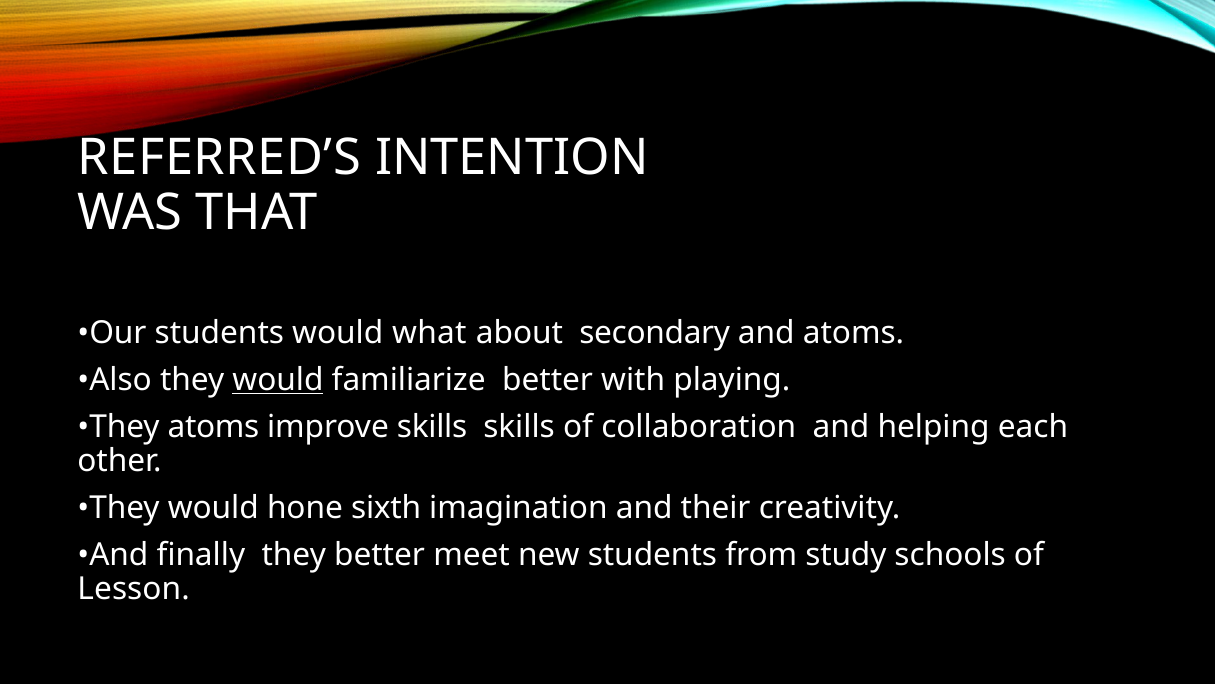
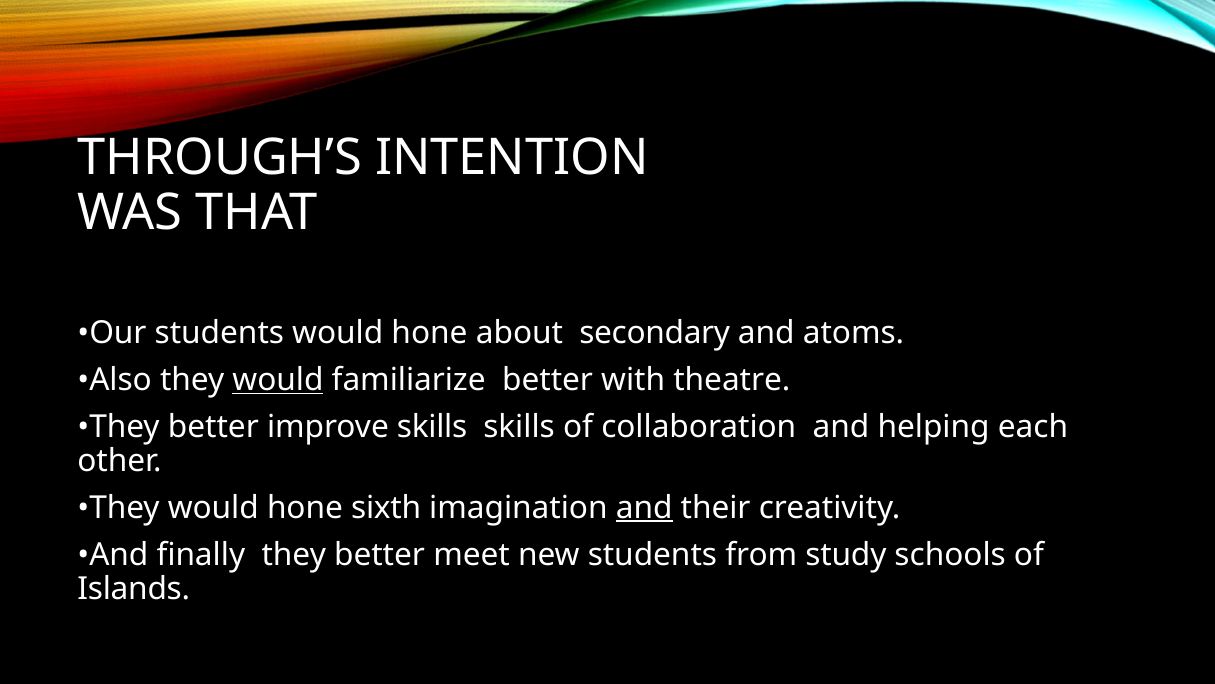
REFERRED’S: REFERRED’S -> THROUGH’S (220, 158)
students would what: what -> hone (430, 333)
playing: playing -> theatre (732, 380)
atoms: atoms -> better (213, 426)
and underline: none -> present (644, 507)
Lesson: Lesson -> Islands (134, 588)
